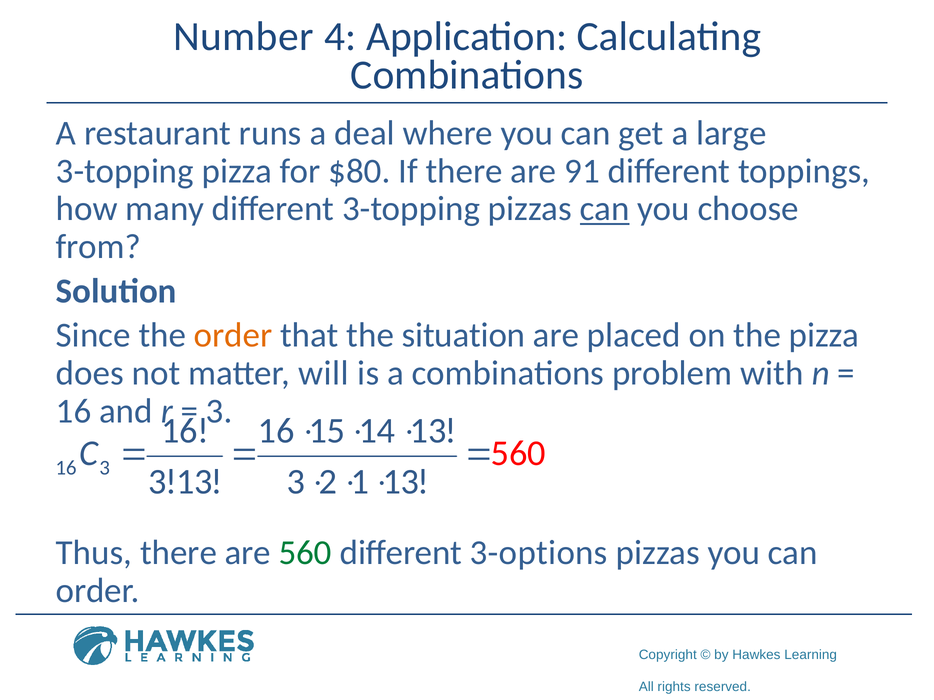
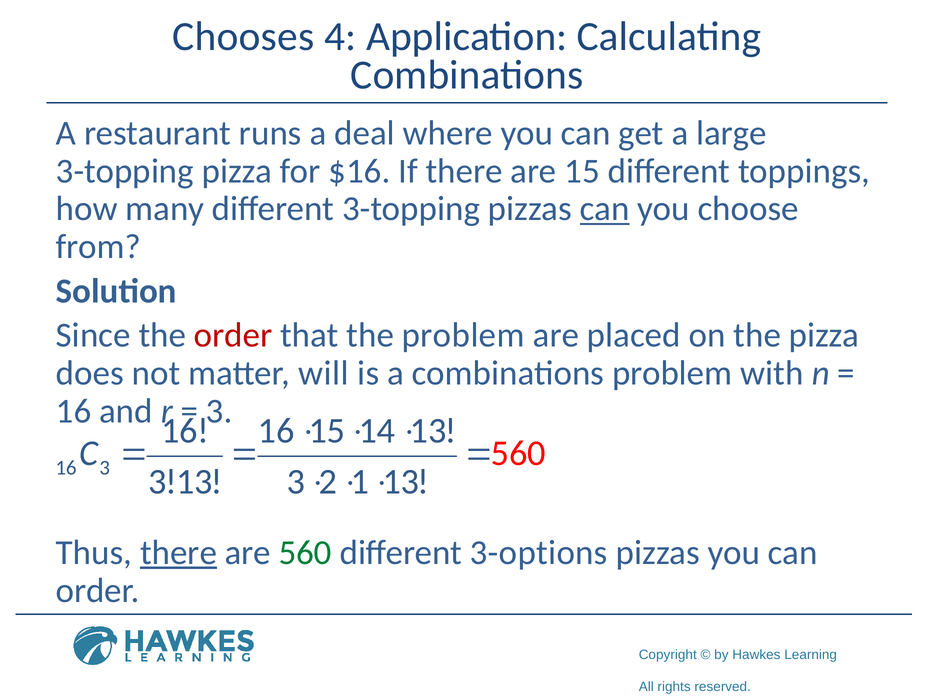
Number: Number -> Chooses (243, 36)
$80: $80 -> $16 (360, 171)
are 91: 91 -> 15 (582, 171)
order colour: orange -> red (233, 336)
the situation: situation -> problem (463, 336)
there underline: none -> present (179, 553)
